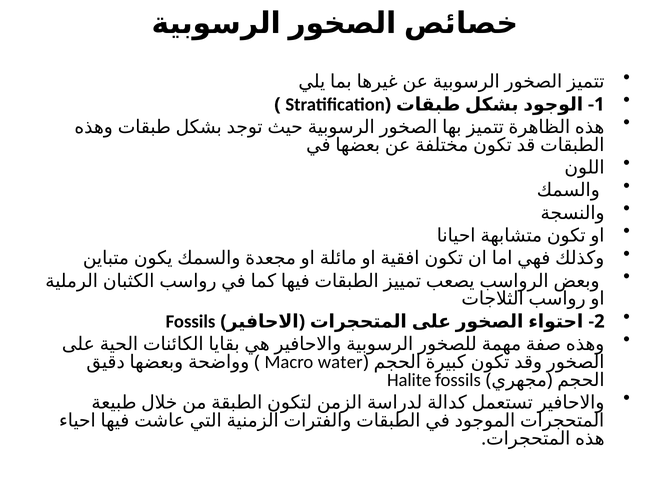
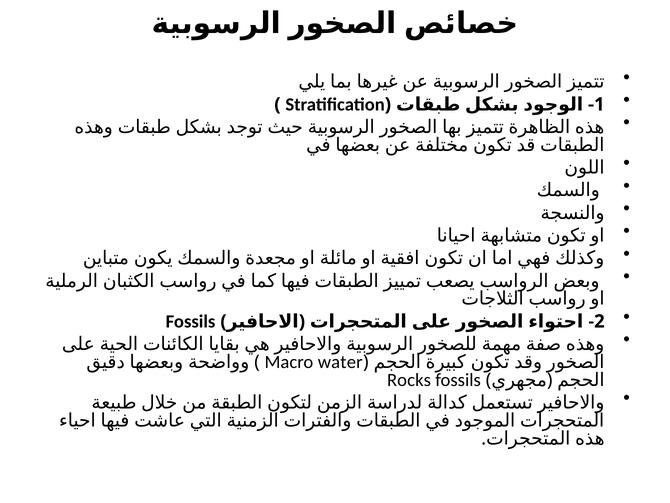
Halite: Halite -> Rocks (409, 380)
